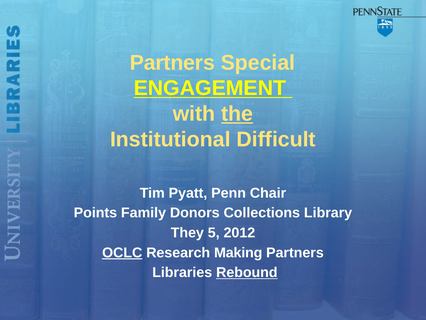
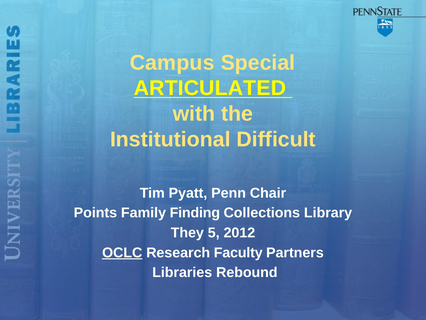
Partners: Partners -> Campus (172, 63)
ENGAGEMENT: ENGAGEMENT -> ARTICULATED (210, 88)
the underline: present -> none (237, 114)
Donors: Donors -> Finding (195, 213)
Making: Making -> Faculty (238, 252)
Rebound underline: present -> none (247, 272)
